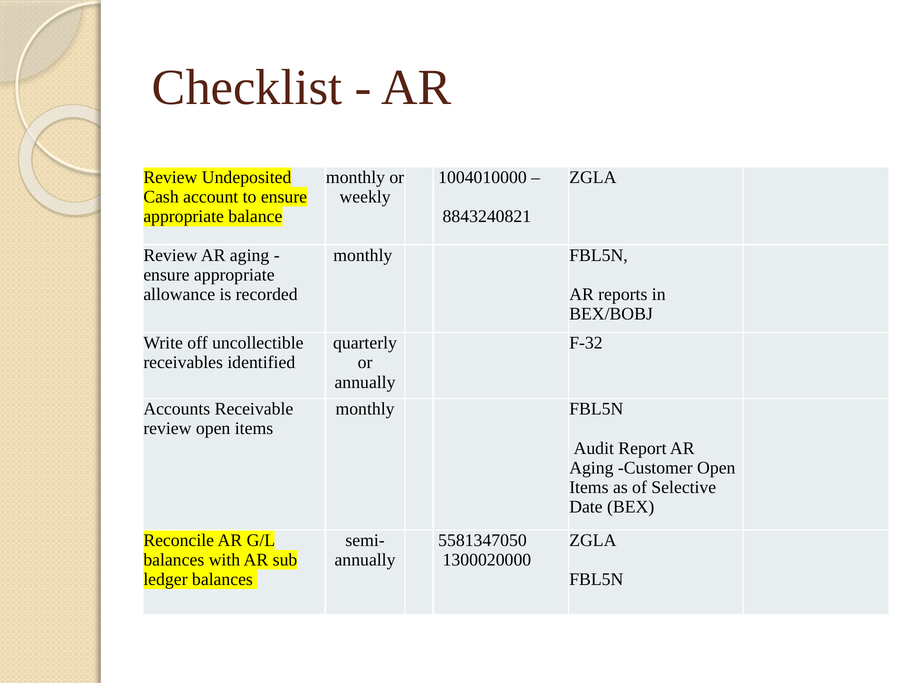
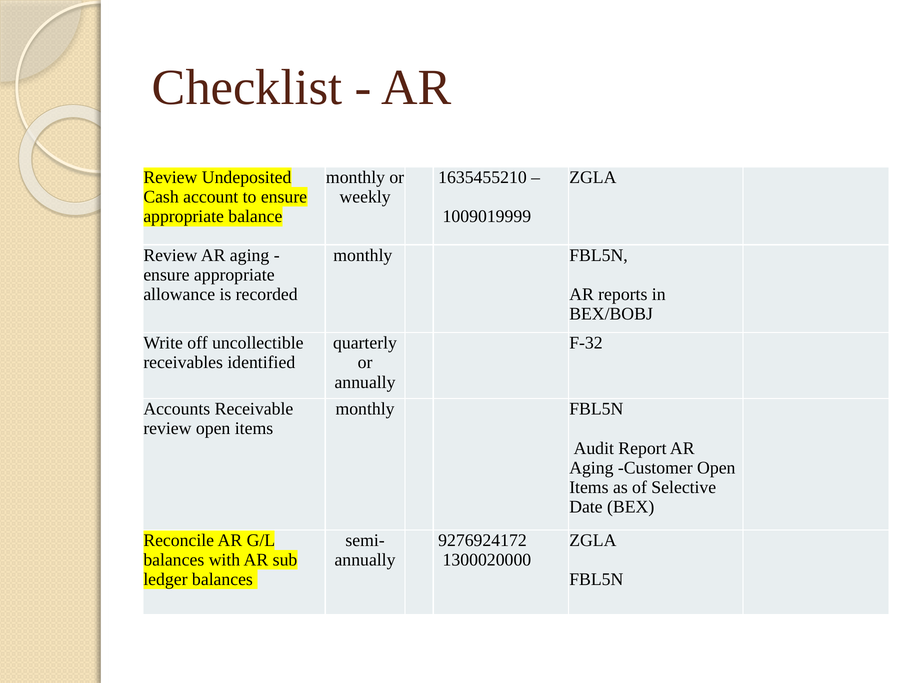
1004010000: 1004010000 -> 1635455210 (482, 177)
8843240821: 8843240821 -> 1009019999 (487, 216)
5581347050: 5581347050 -> 9276924172 (482, 540)
